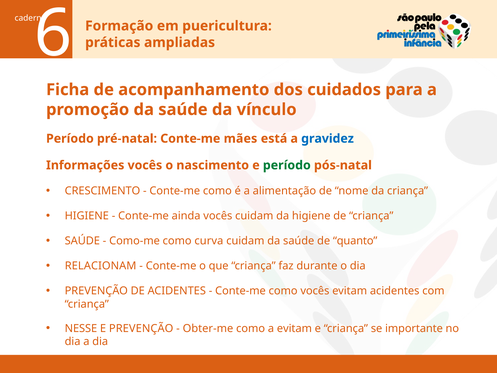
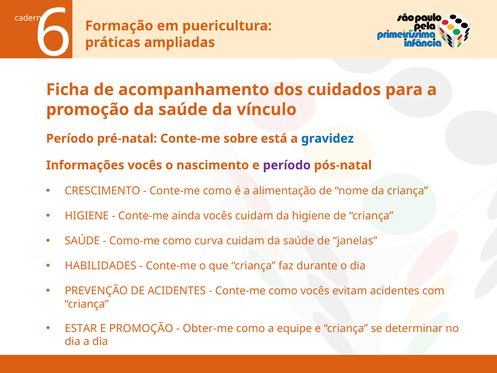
mães: mães -> sobre (241, 138)
período colour: green -> purple (287, 165)
quanto: quanto -> janelas (355, 241)
RELACIONAM: RELACIONAM -> HABILIDADES (101, 266)
NESSE: NESSE -> ESTAR (81, 328)
E PREVENÇÃO: PREVENÇÃO -> PROMOÇÃO (141, 328)
a evitam: evitam -> equipe (294, 328)
importante: importante -> determinar (414, 328)
